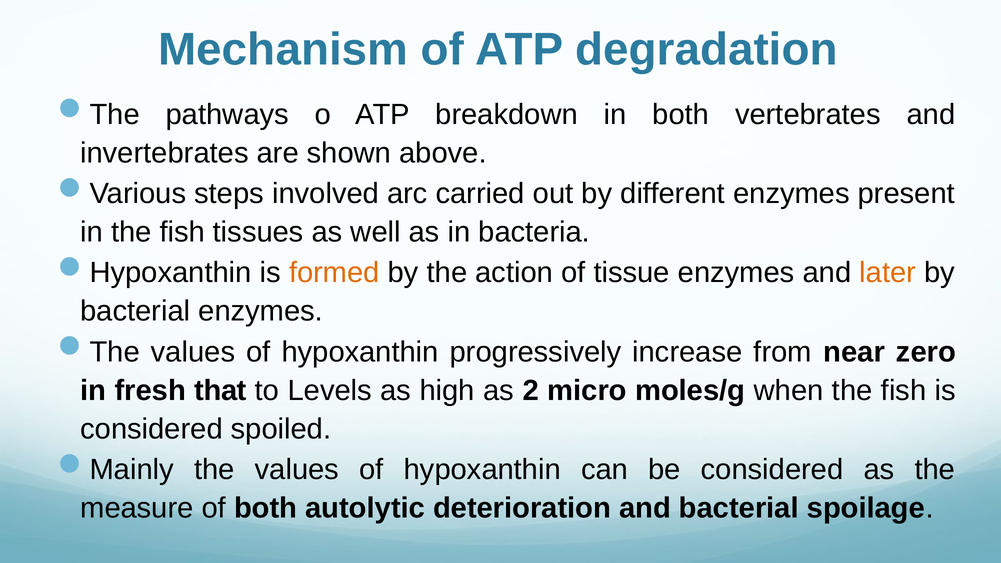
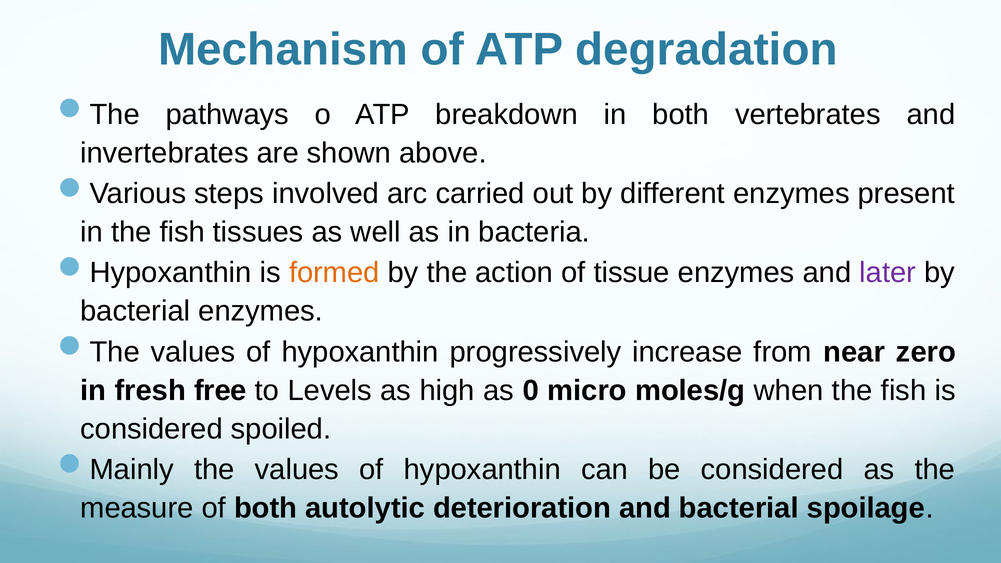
later colour: orange -> purple (888, 273)
that: that -> free (220, 390)
2: 2 -> 0 (531, 390)
